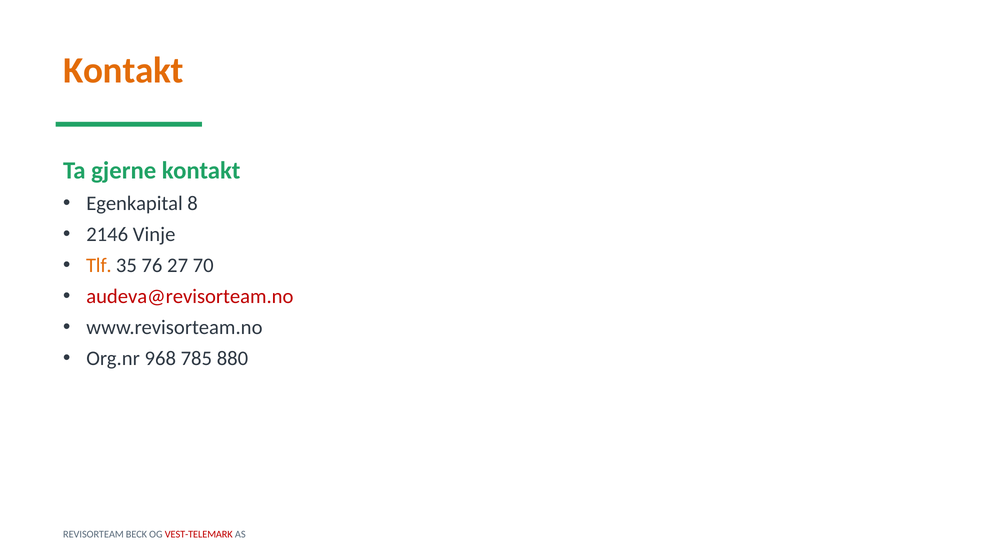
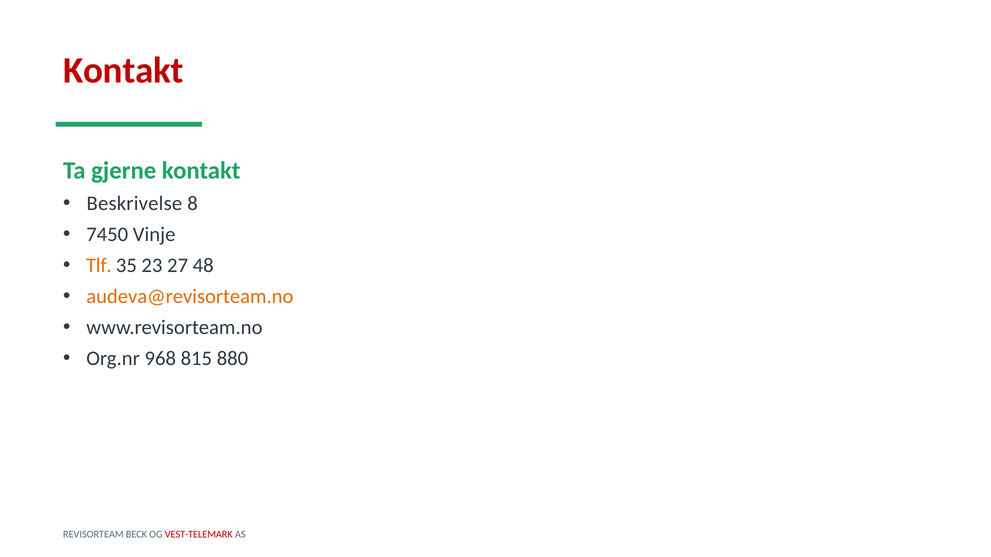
Kontakt colour: orange -> red (123, 71)
Egenkapital: Egenkapital -> Beskrivelse (134, 204)
2146: 2146 -> 7450 (107, 235)
76: 76 -> 23 (152, 266)
70: 70 -> 48 (203, 266)
audeva@revisorteam.no colour: red -> orange (190, 297)
785: 785 -> 815 (196, 359)
